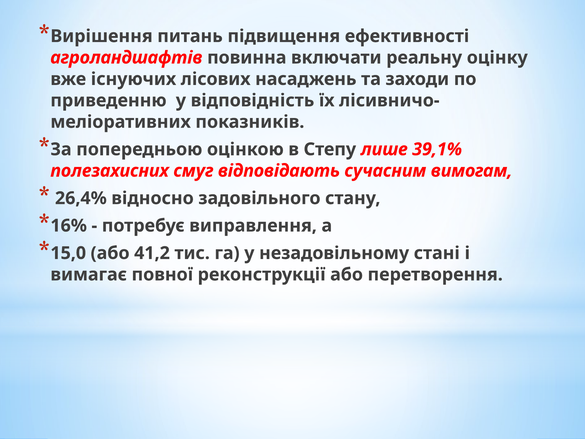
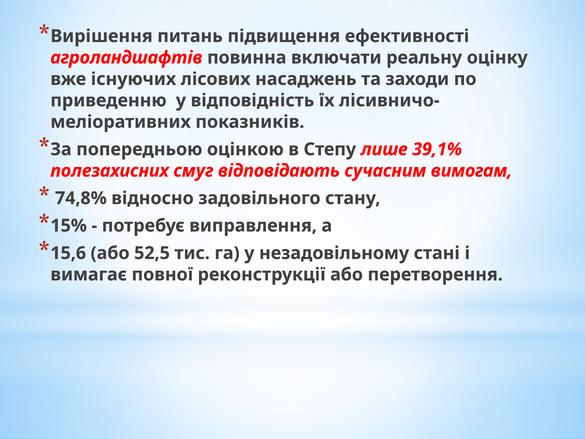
26,4%: 26,4% -> 74,8% (81, 198)
16%: 16% -> 15% (69, 226)
15,0: 15,0 -> 15,6 (68, 253)
41,2: 41,2 -> 52,5 (152, 253)
